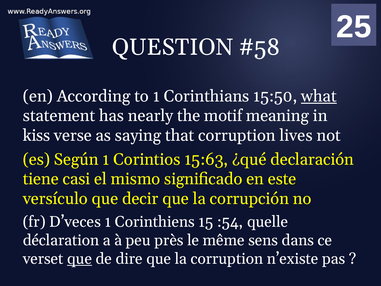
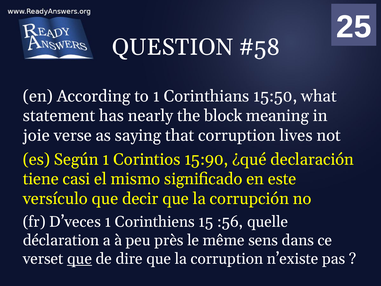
what underline: present -> none (319, 96)
motif: motif -> block (223, 116)
kiss: kiss -> joie (36, 135)
15:63: 15:63 -> 15:90 (206, 159)
:54: :54 -> :56 (230, 222)
